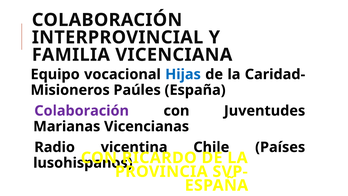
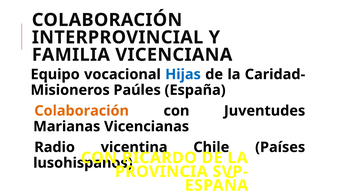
Colaboración colour: purple -> orange (82, 111)
